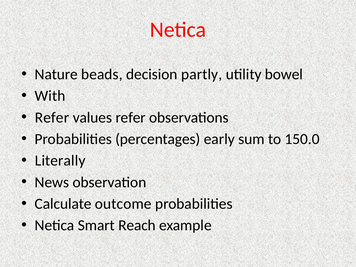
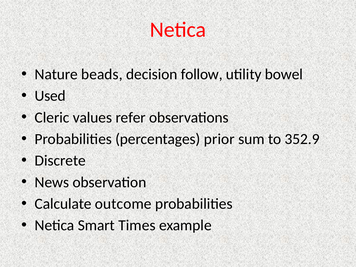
partly: partly -> follow (202, 74)
With: With -> Used (50, 96)
Refer: Refer -> Cleric (52, 117)
early: early -> prior (219, 139)
150.0: 150.0 -> 352.9 (302, 139)
Literally: Literally -> Discrete (60, 161)
Reach: Reach -> Times (137, 225)
